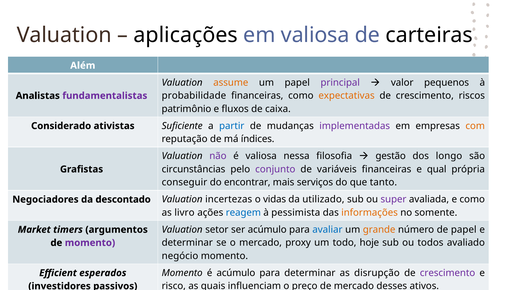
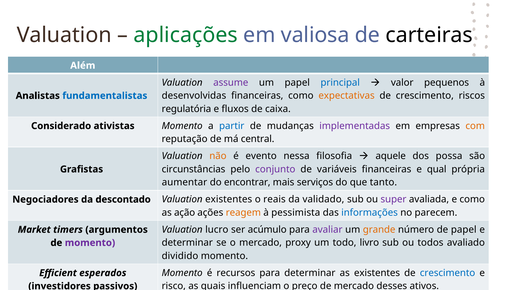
aplicações colour: black -> green (186, 35)
assume colour: orange -> purple (231, 82)
principal colour: purple -> blue (340, 82)
probabilidade: probabilidade -> desenvolvidas (194, 96)
fundamentalistas colour: purple -> blue (105, 96)
patrimônio: patrimônio -> regulatória (186, 109)
ativistas Suficiente: Suficiente -> Momento (182, 126)
índices: índices -> central (258, 139)
não colour: purple -> orange (218, 156)
é valiosa: valiosa -> evento (261, 156)
gestão: gestão -> aquele (391, 156)
longo: longo -> possa (449, 156)
conseguir: conseguir -> aumentar (184, 182)
Valuation incertezas: incertezas -> existentes (229, 199)
vidas: vidas -> reais (275, 199)
utilizado: utilizado -> validado (323, 199)
livro: livro -> ação (185, 212)
reagem colour: blue -> orange (243, 212)
informações colour: orange -> blue (370, 212)
somente: somente -> parecem (436, 212)
setor: setor -> lucro (217, 229)
avaliar colour: blue -> purple (327, 229)
hoje: hoje -> livro (369, 243)
negócio: negócio -> dividido (180, 256)
é acúmulo: acúmulo -> recursos (236, 273)
as disrupção: disrupção -> existentes (377, 273)
crescimento colour: purple -> blue (448, 273)
